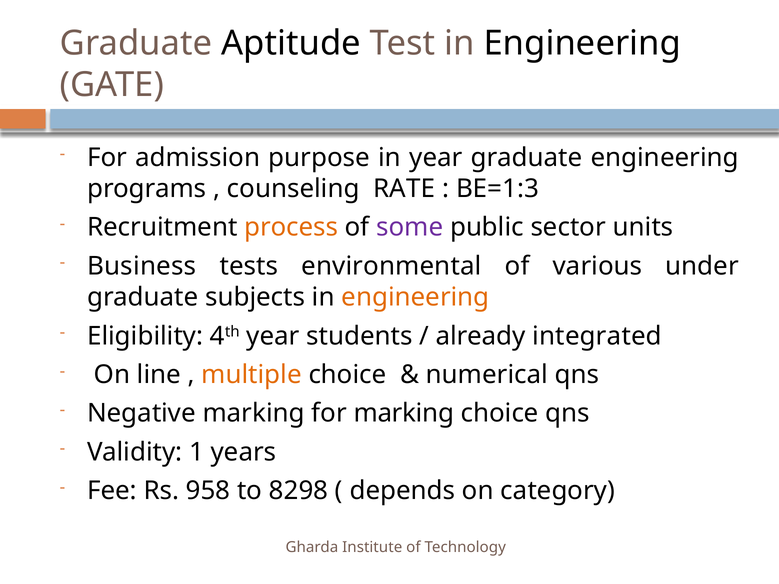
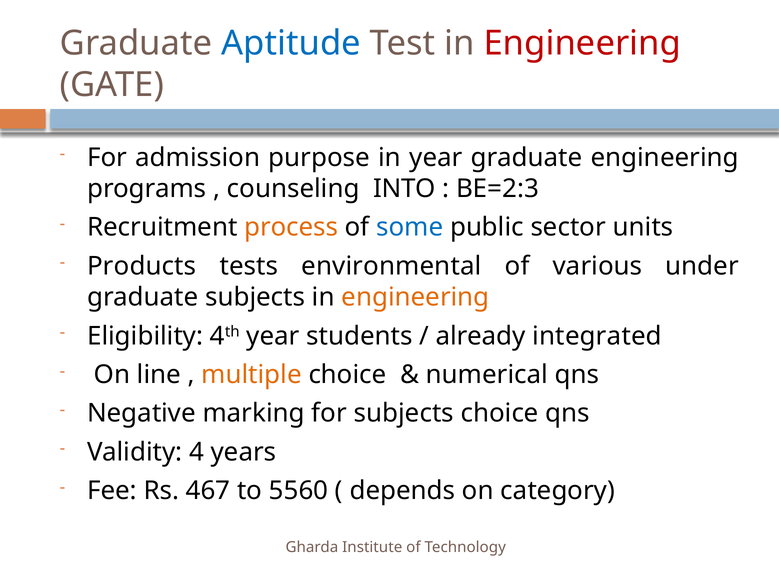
Aptitude colour: black -> blue (291, 43)
Engineering colour: black -> red (582, 43)
RATE: RATE -> INTO (404, 189)
BE=1:3: BE=1:3 -> BE=2:3 (497, 189)
some colour: purple -> blue (410, 227)
Business: Business -> Products (142, 266)
for marking: marking -> subjects (404, 414)
1: 1 -> 4 (196, 452)
958: 958 -> 467 (208, 491)
8298: 8298 -> 5560 (299, 491)
